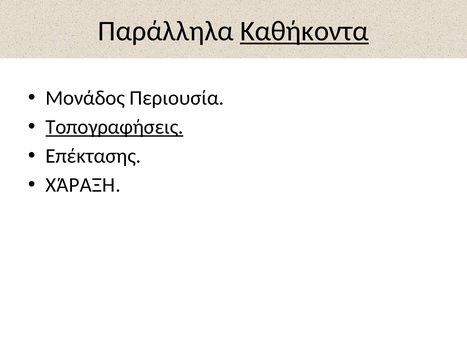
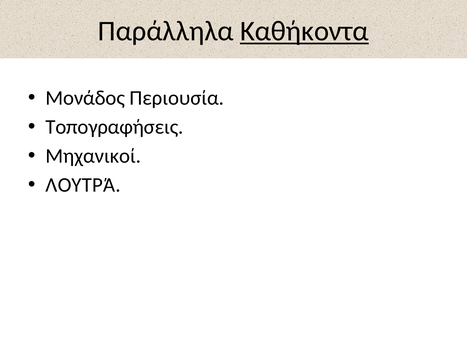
Τοπογραφήσεις underline: present -> none (114, 127)
Επέκτασης: Επέκτασης -> Μηχανικοί (93, 156)
ΧΆΡΑΞΗ: ΧΆΡΑΞΗ -> ΛΟΥΤΡΆ (83, 185)
